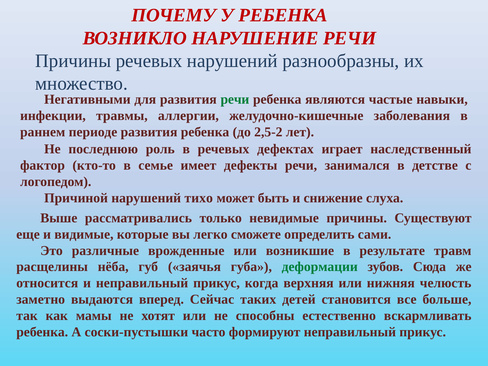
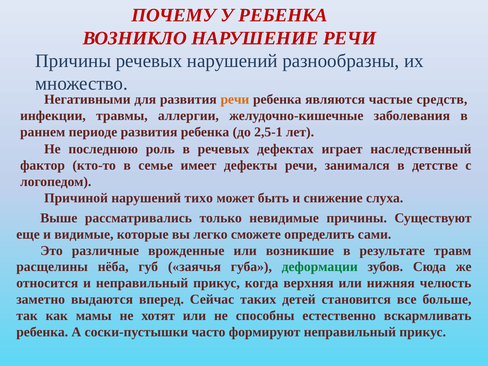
речи colour: green -> orange (235, 99)
навыки: навыки -> средств (442, 99)
2,5-2: 2,5-2 -> 2,5-1 (268, 132)
